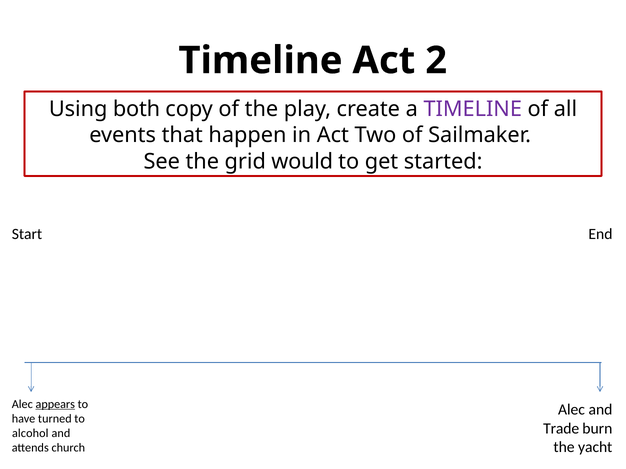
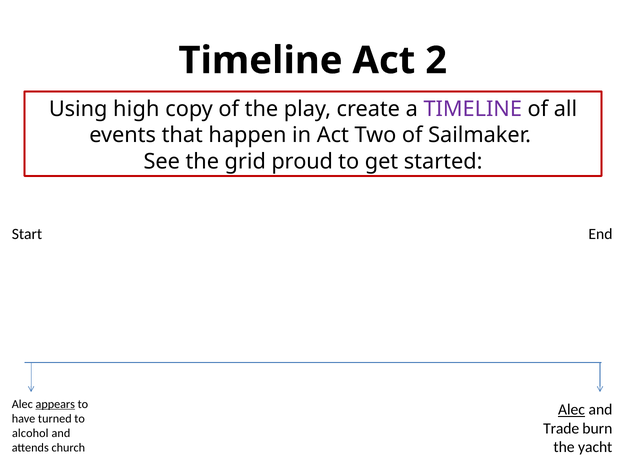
both: both -> high (136, 109)
would: would -> proud (302, 162)
Alec underline: none -> present (571, 410)
